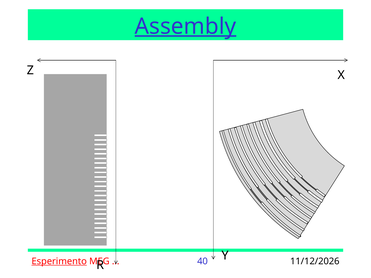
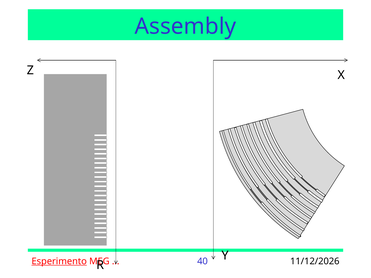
Assembly underline: present -> none (185, 26)
